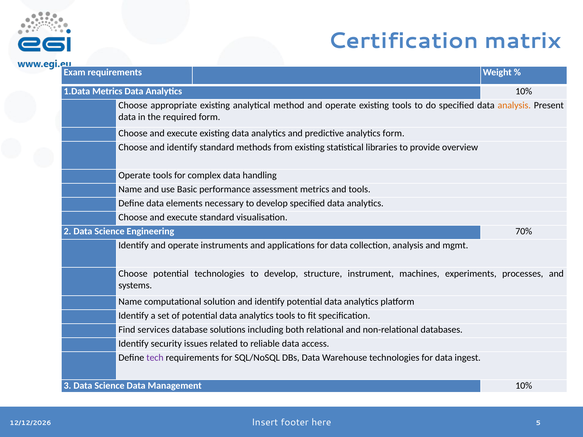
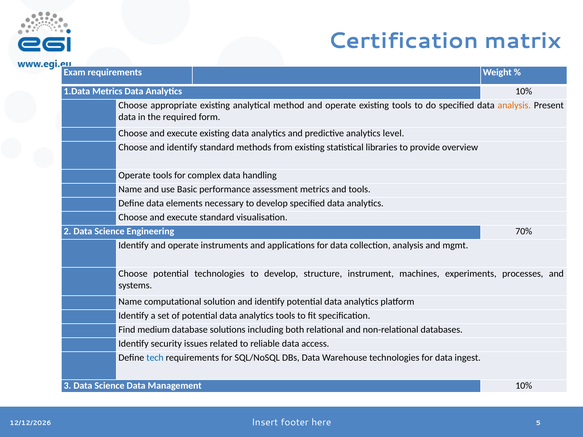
analytics form: form -> level (394, 133)
services: services -> medium (154, 330)
tech colour: purple -> blue (155, 358)
